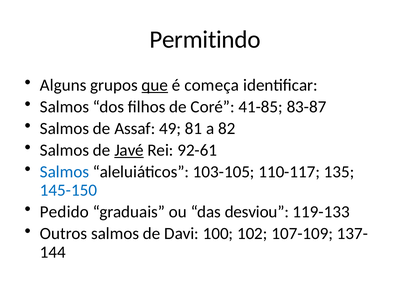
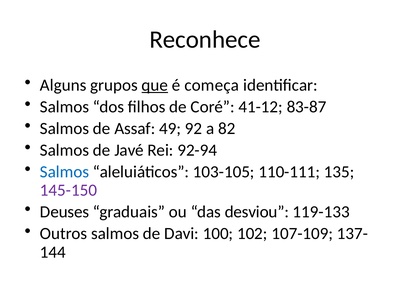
Permitindo: Permitindo -> Reconhece (205, 40)
41-85: 41-85 -> 41-12 (261, 107)
81: 81 -> 92 (194, 129)
Javé underline: present -> none (129, 150)
92-61: 92-61 -> 92-94 (197, 150)
110-117: 110-117 -> 110-111 (289, 172)
145-150 colour: blue -> purple (69, 191)
Pedido: Pedido -> Deuses (65, 212)
